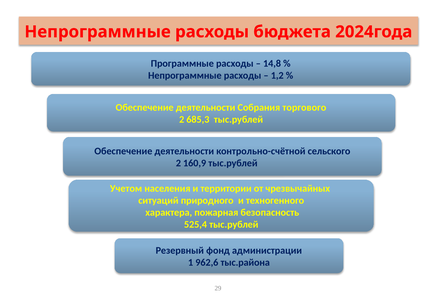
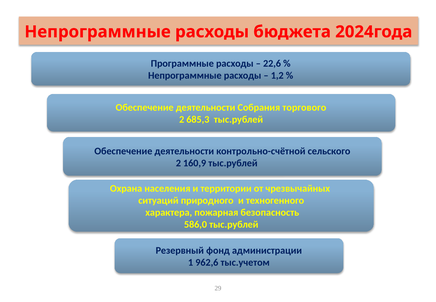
14,8: 14,8 -> 22,6 (272, 63)
Учетом: Учетом -> Охрана (126, 188)
525,4: 525,4 -> 586,0 (196, 224)
тыс.района: тыс.района -> тыс.учетом (245, 262)
